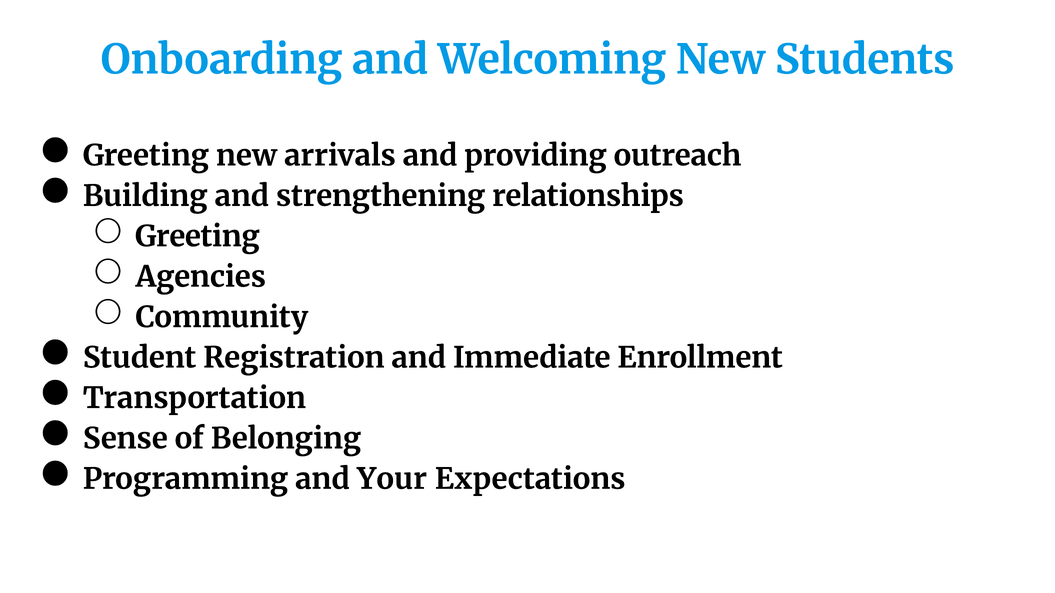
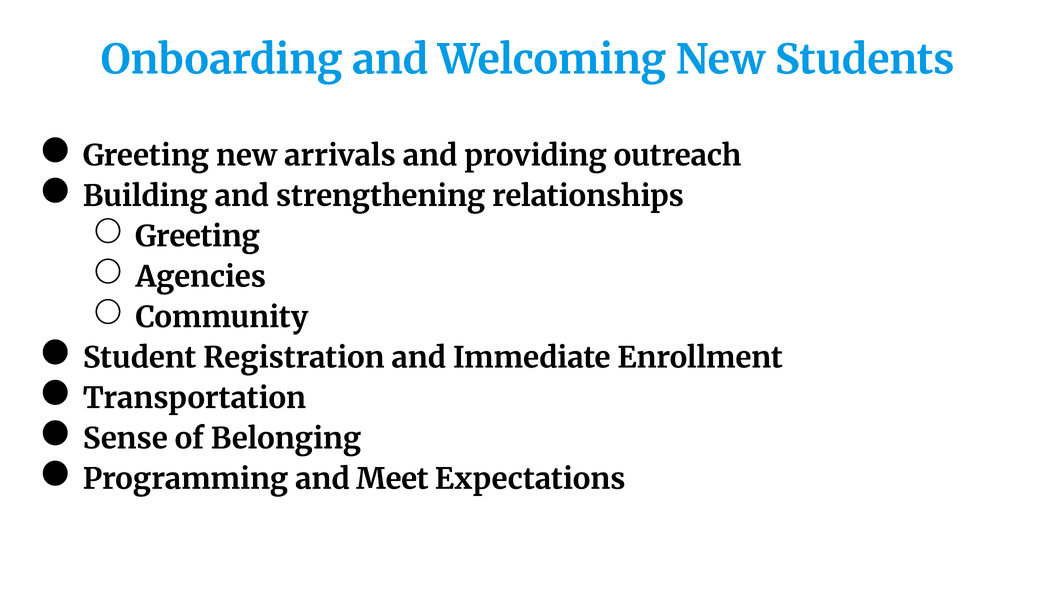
Your: Your -> Meet (392, 480)
